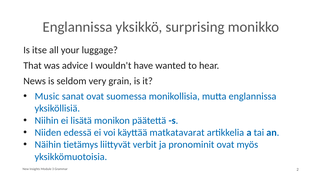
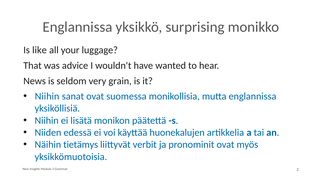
itse: itse -> like (39, 50)
Music: Music -> Niihin (47, 96)
matkatavarat: matkatavarat -> huonekalujen (177, 133)
